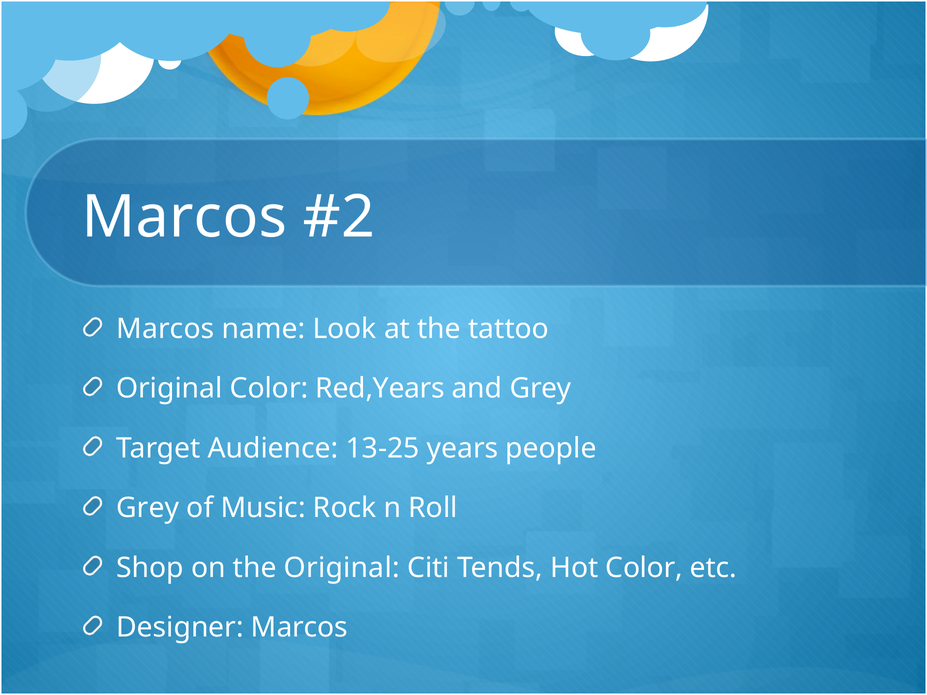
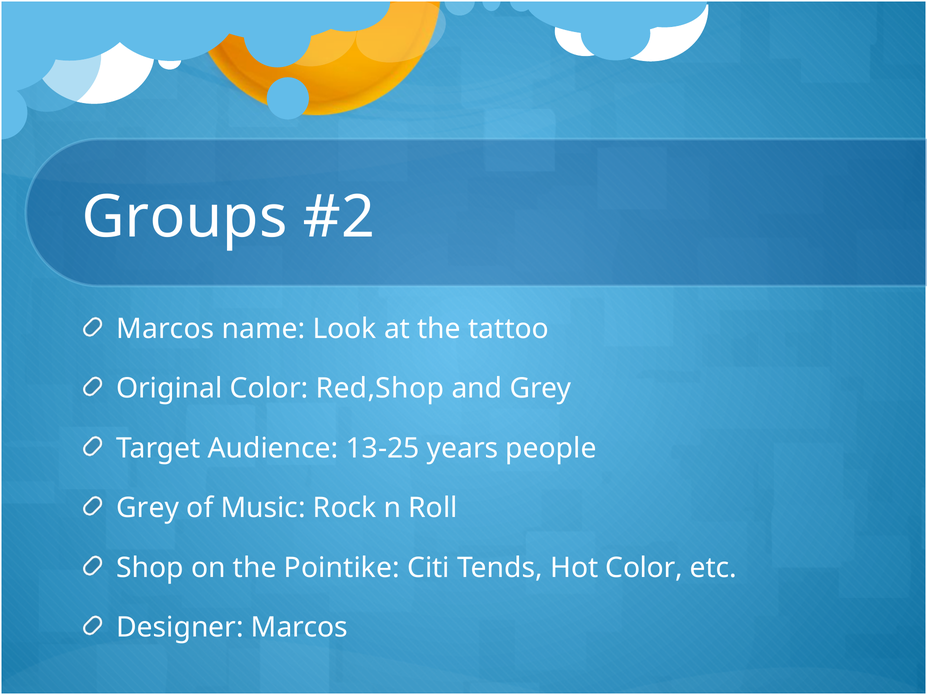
Marcos: Marcos -> Groups (184, 217)
Red,Years: Red,Years -> Red,Shop (380, 389)
the Original: Original -> Pointike (342, 568)
